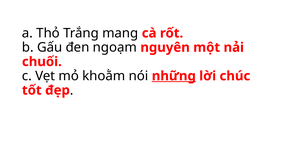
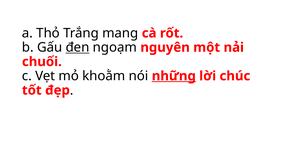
đen underline: none -> present (77, 47)
